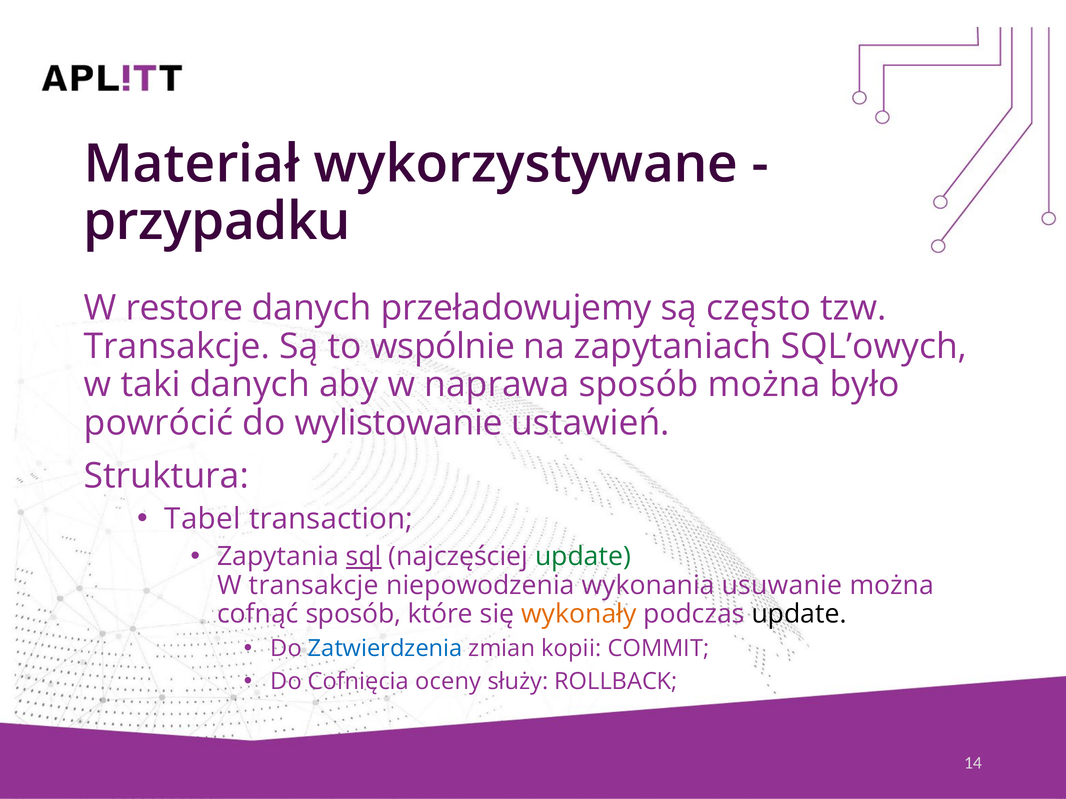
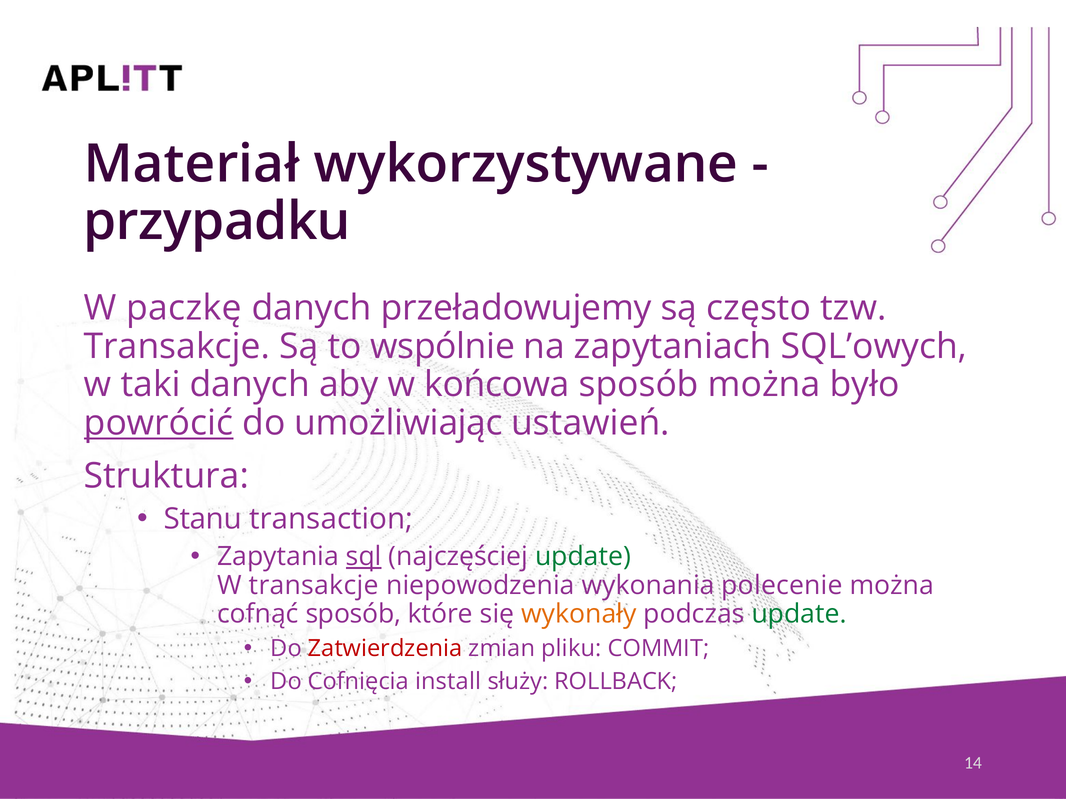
restore: restore -> paczkę (184, 308)
naprawa: naprawa -> końcowa (497, 385)
powrócić underline: none -> present (159, 423)
wylistowanie: wylistowanie -> umożliwiając (399, 423)
Tabel: Tabel -> Stanu (203, 519)
usuwanie: usuwanie -> polecenie (782, 586)
update colour: black -> green (799, 614)
Zatwierdzenia colour: blue -> red (385, 649)
kopii: kopii -> pliku (571, 649)
oceny: oceny -> install (448, 682)
